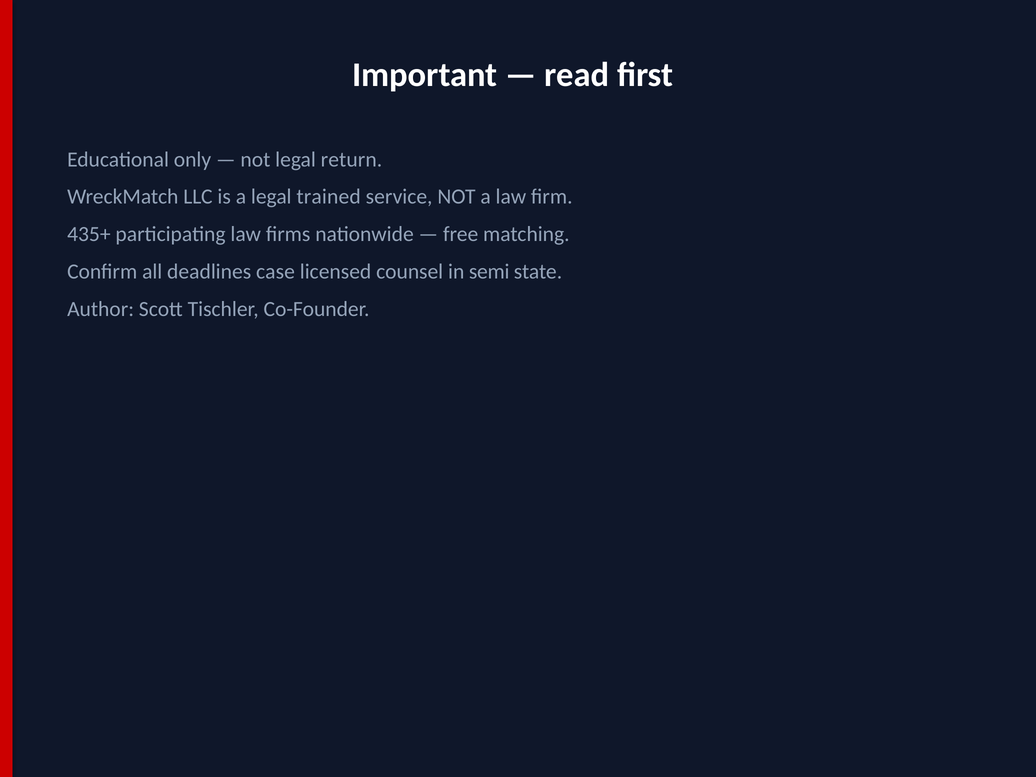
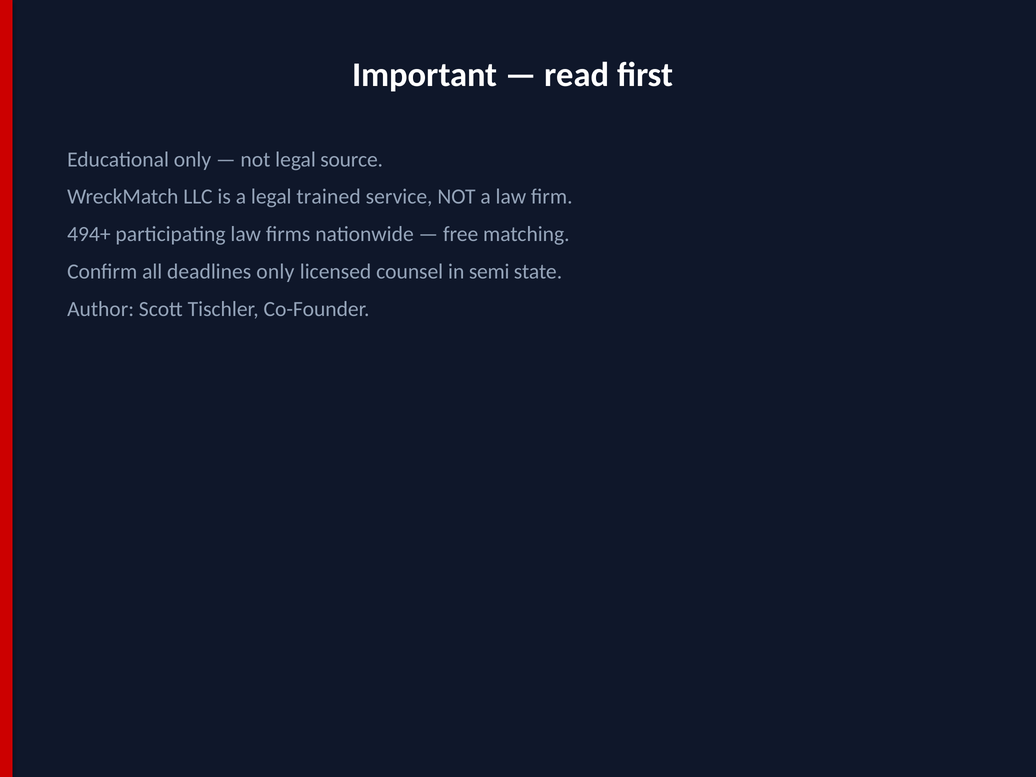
return: return -> source (352, 159)
435+: 435+ -> 494+ (89, 234)
deadlines case: case -> only (275, 272)
